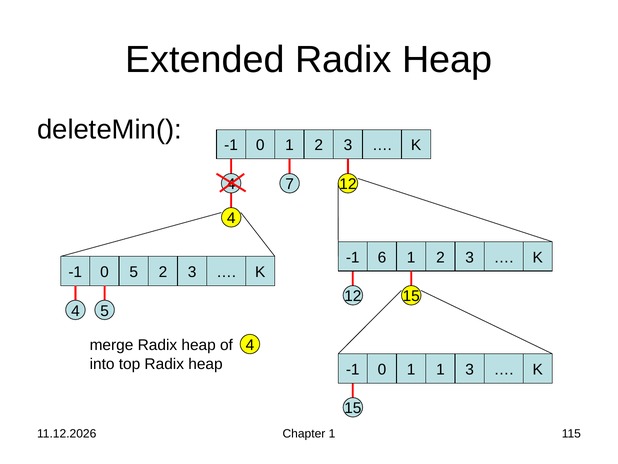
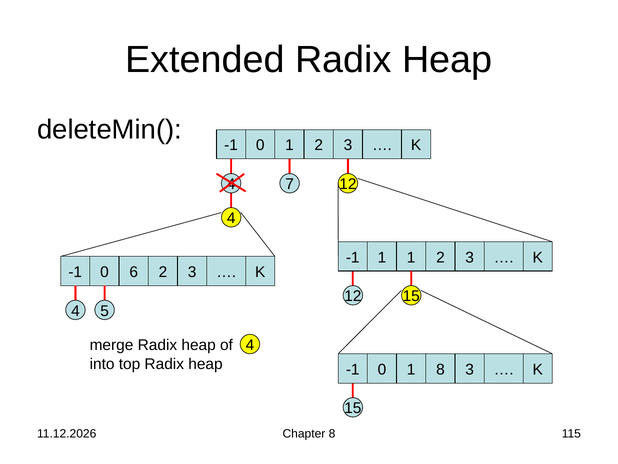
-1 6: 6 -> 1 (382, 257)
0 5: 5 -> 6 (134, 272)
1 1: 1 -> 8 (440, 369)
Chapter 1: 1 -> 8 (332, 433)
